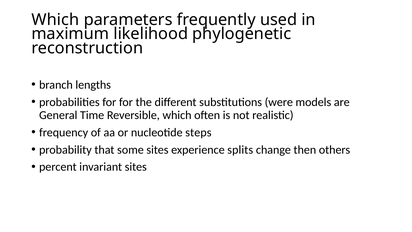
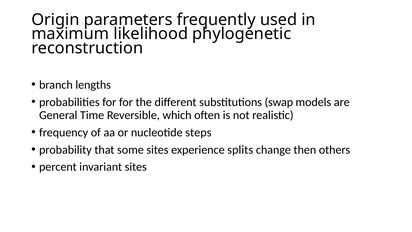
Which: Which -> Origin (55, 20)
were: were -> swap (279, 102)
